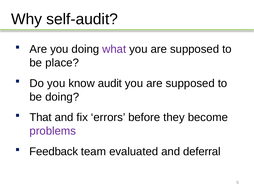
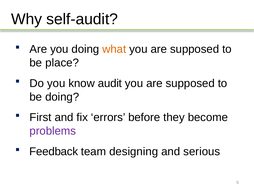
what colour: purple -> orange (114, 49)
That: That -> First (40, 117)
evaluated: evaluated -> designing (134, 151)
deferral: deferral -> serious (202, 151)
